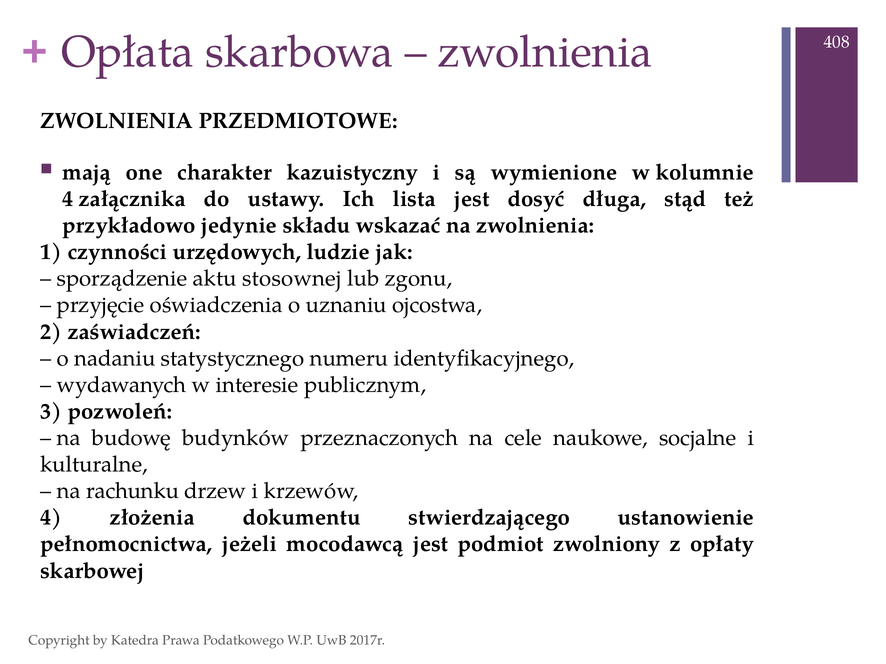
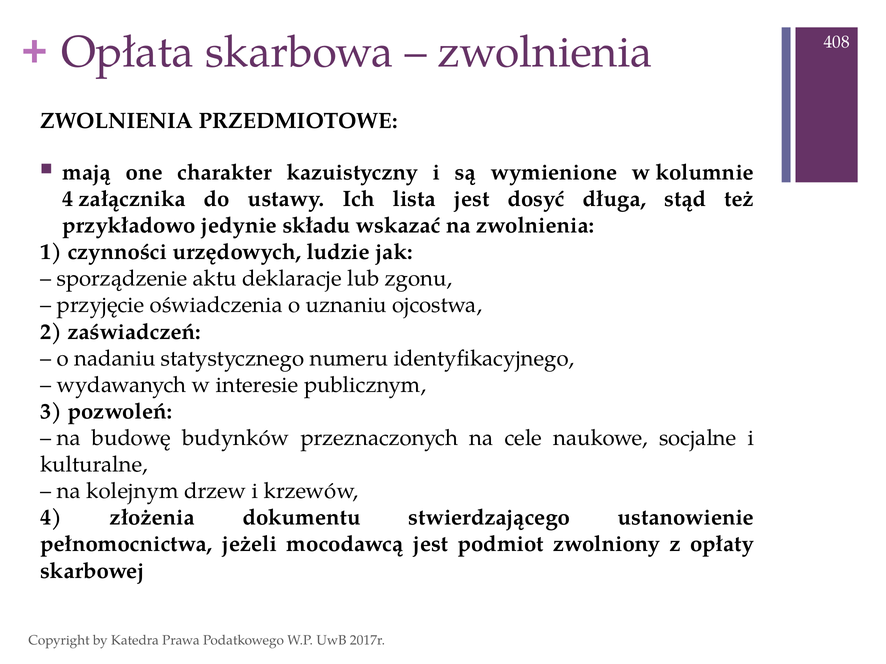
stosownej: stosownej -> deklaracje (292, 279)
rachunku: rachunku -> kolejnym (132, 491)
